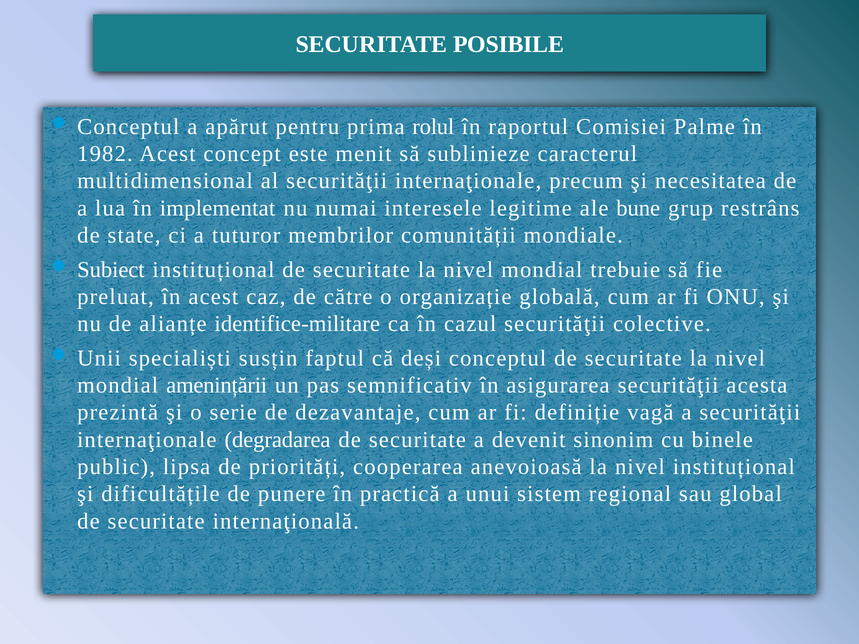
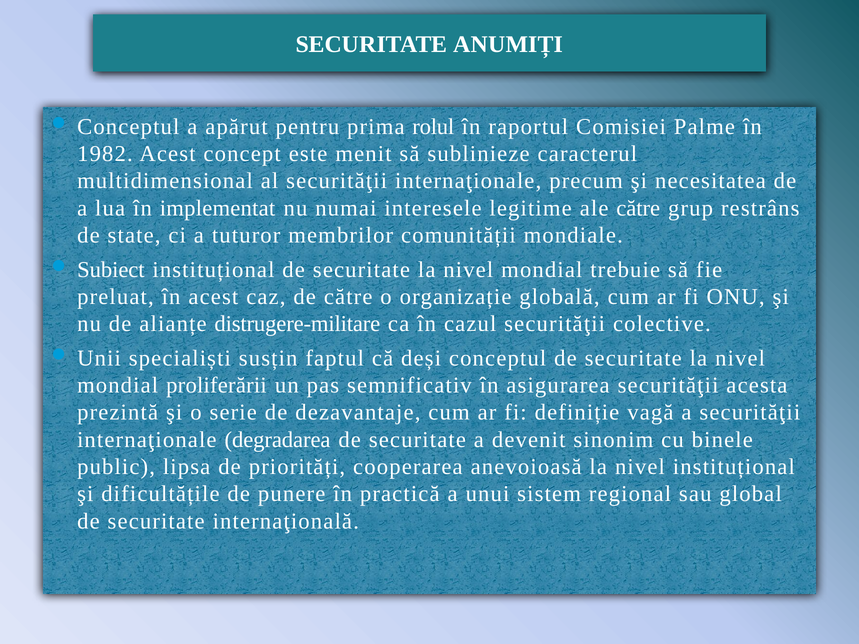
POSIBILE: POSIBILE -> ANUMIȚI (508, 45)
ale bune: bune -> către (638, 208)
identifice-militare: identifice-militare -> distrugere-militare (297, 324)
amenințării: amenințării -> proliferării (216, 385)
